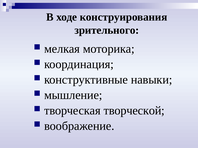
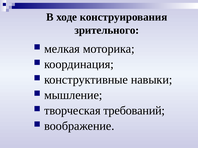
творческой: творческой -> требований (134, 111)
